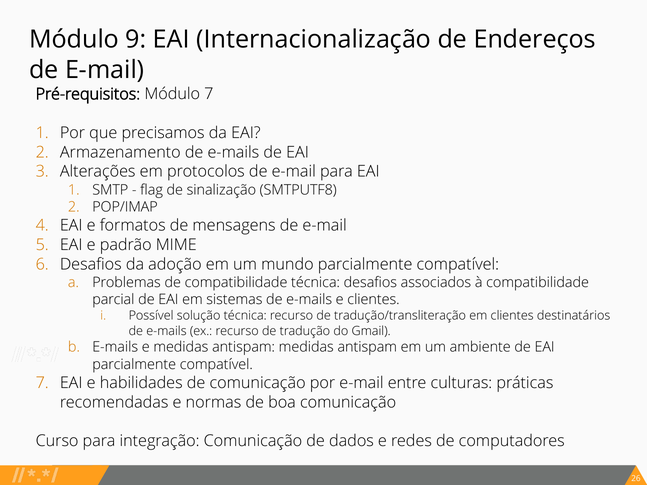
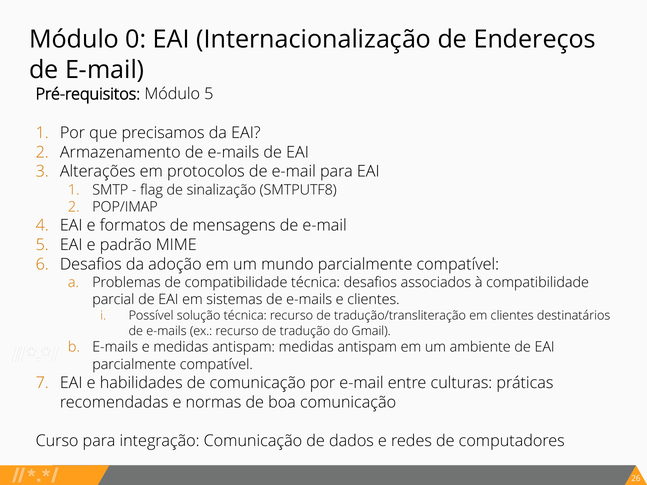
9: 9 -> 0 (136, 40)
Módulo 7: 7 -> 5 (209, 94)
